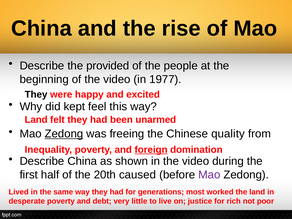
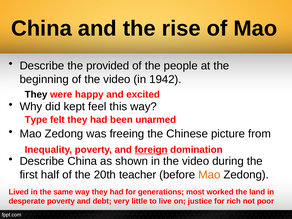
1977: 1977 -> 1942 (165, 79)
Land: Land -> Type (36, 120)
Zedong underline: present -> none (64, 134)
quality: quality -> picture (228, 134)
caused: caused -> teacher (138, 175)
Mao colour: purple -> orange (209, 175)
